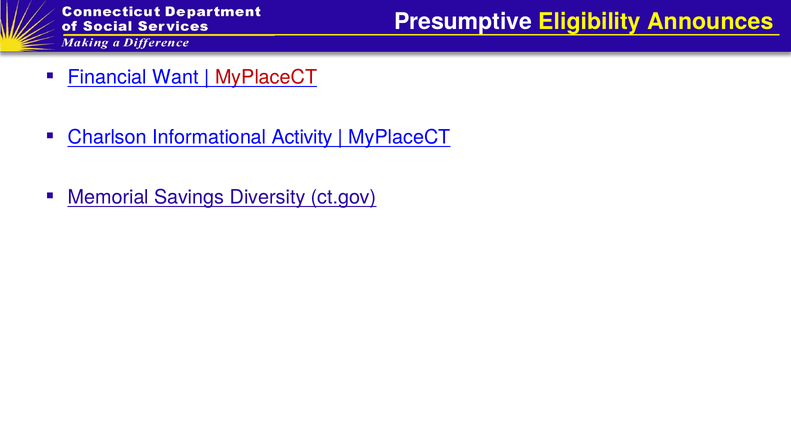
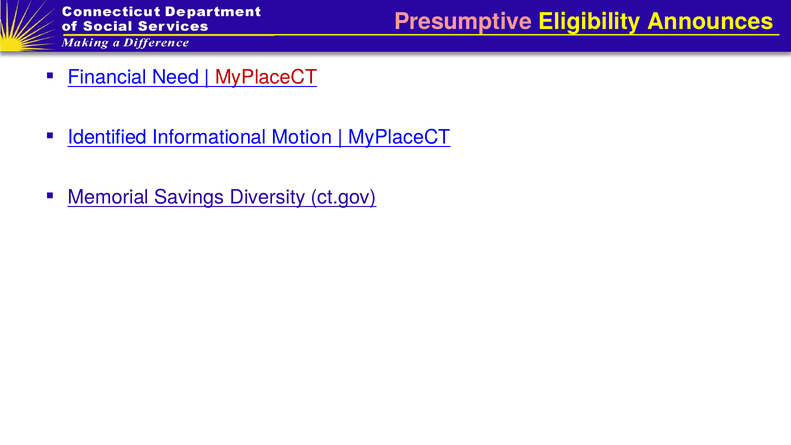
Presumptive colour: white -> pink (463, 22)
Want: Want -> Need (176, 77)
Charlson: Charlson -> Identified (107, 137)
Activity: Activity -> Motion (302, 137)
